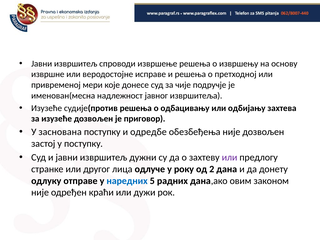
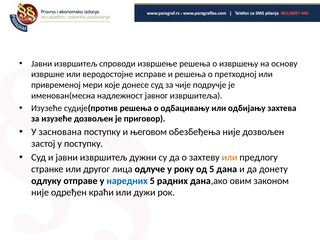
одредбе: одредбе -> његовом (149, 132)
или colour: purple -> orange (230, 157)
од 2: 2 -> 5 (212, 169)
